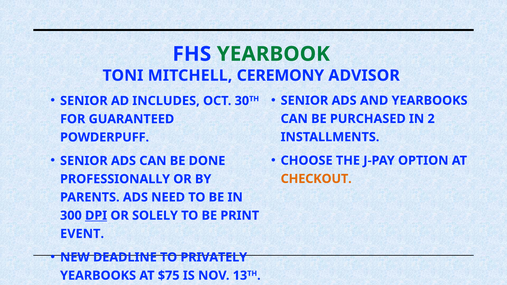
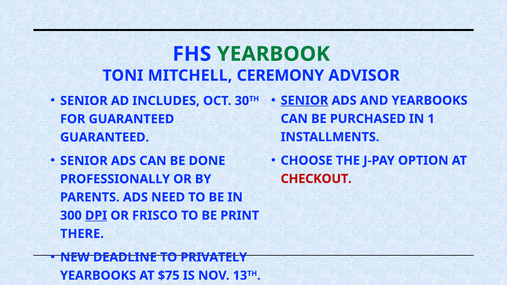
SENIOR underline: none -> present (304, 101)
2: 2 -> 1 (431, 119)
POWDERPUFF: POWDERPUFF -> GUARANTEED (105, 137)
CHECKOUT colour: orange -> red (316, 179)
SOLELY: SOLELY -> FRISCO (155, 216)
EVENT: EVENT -> THERE (82, 234)
